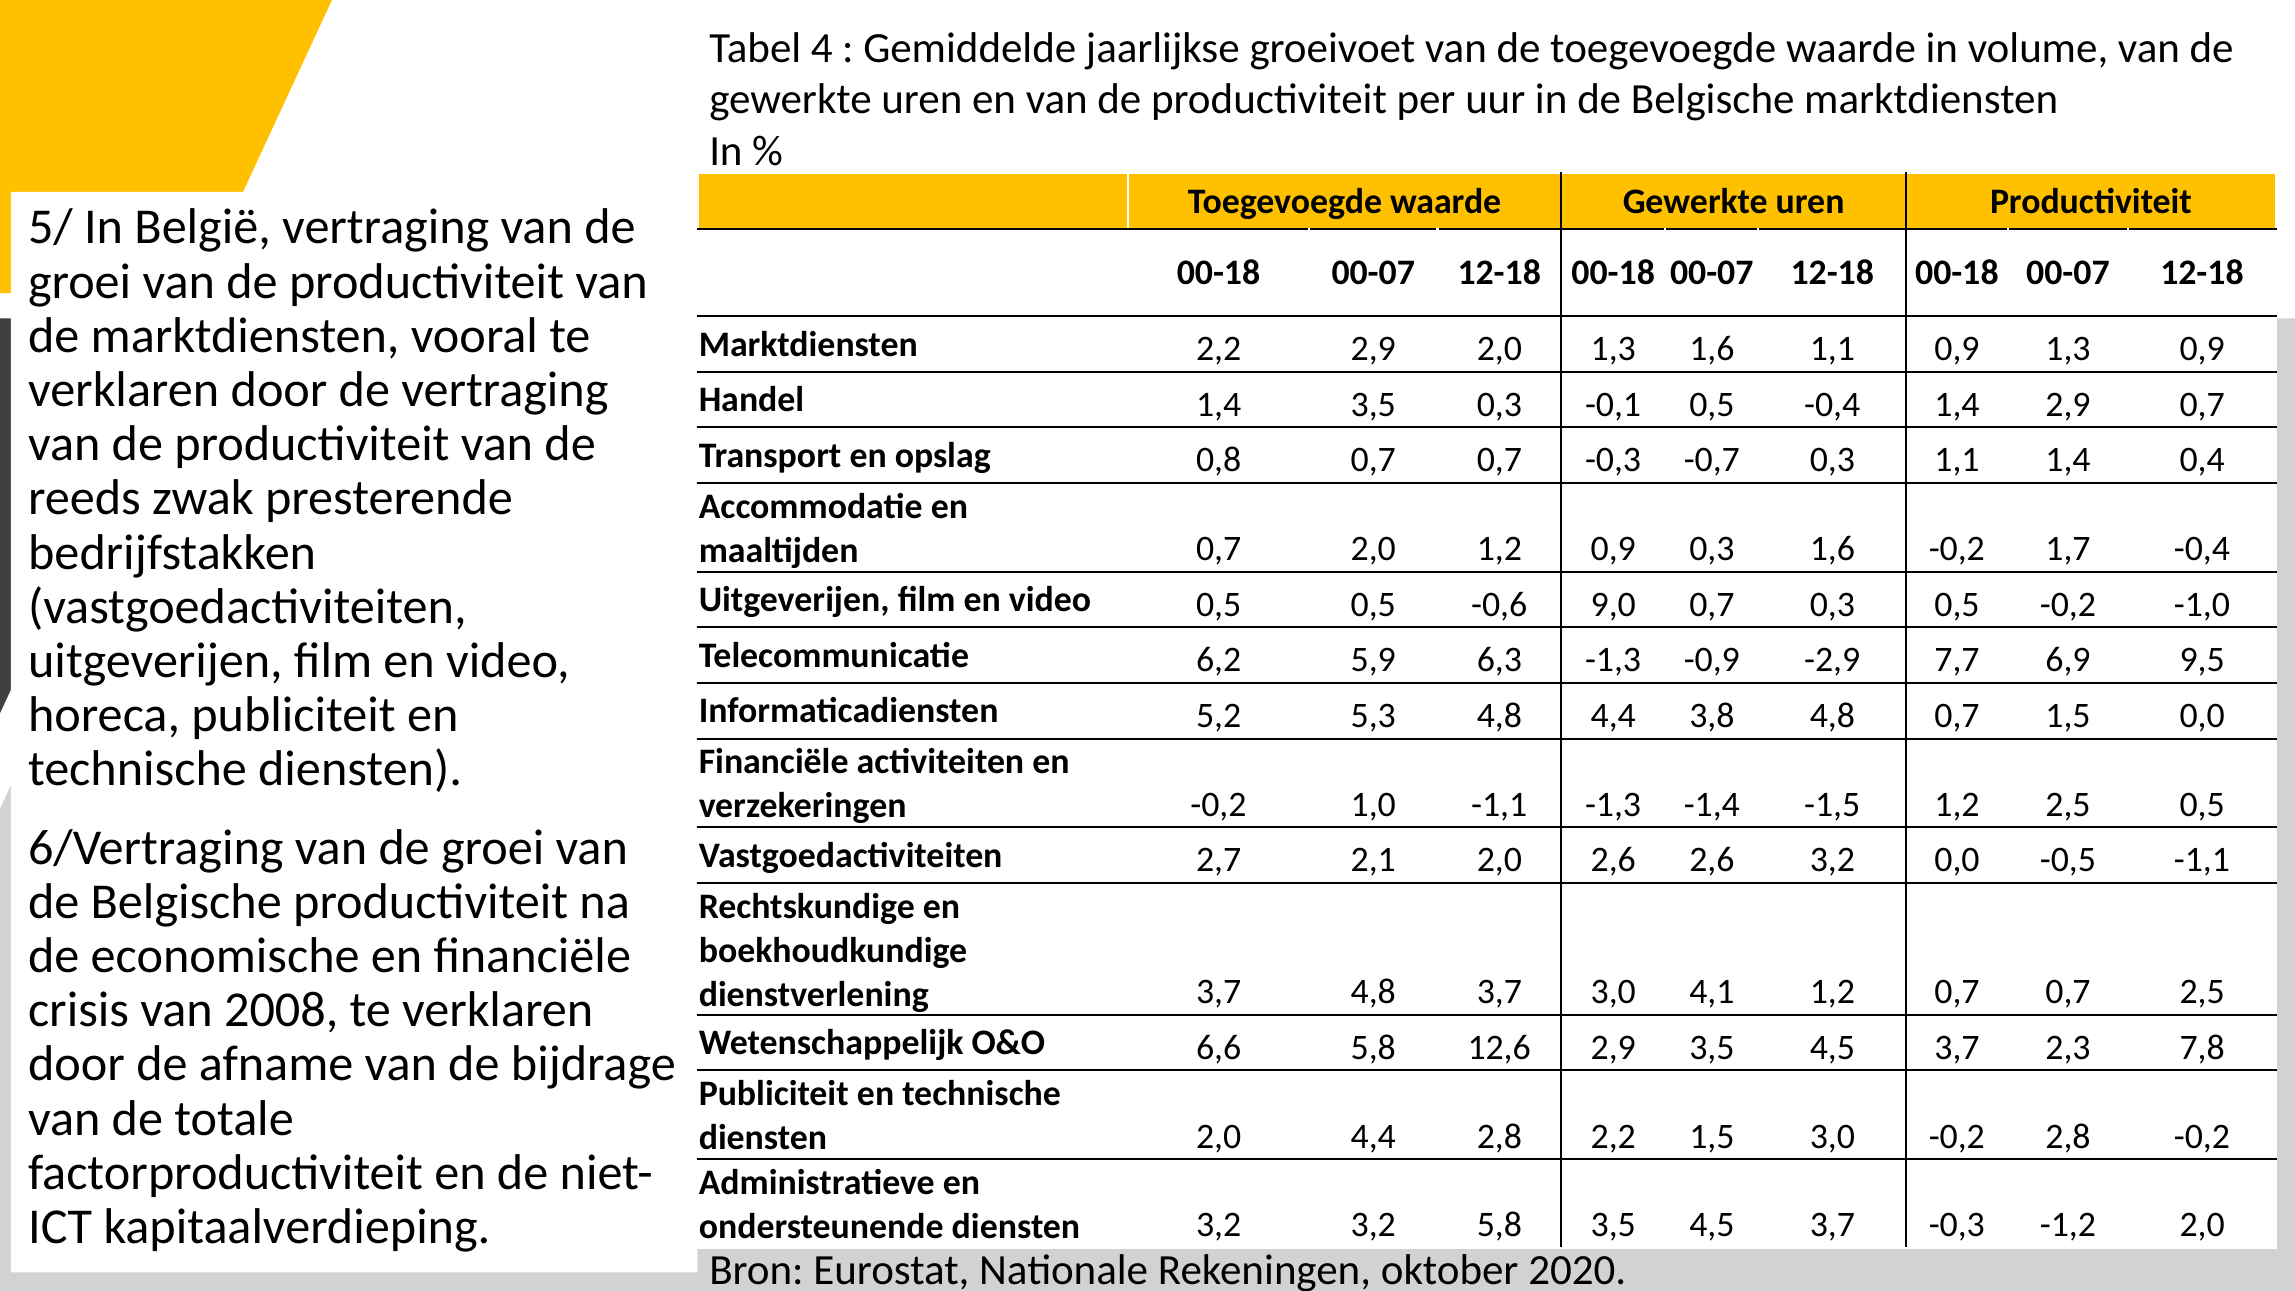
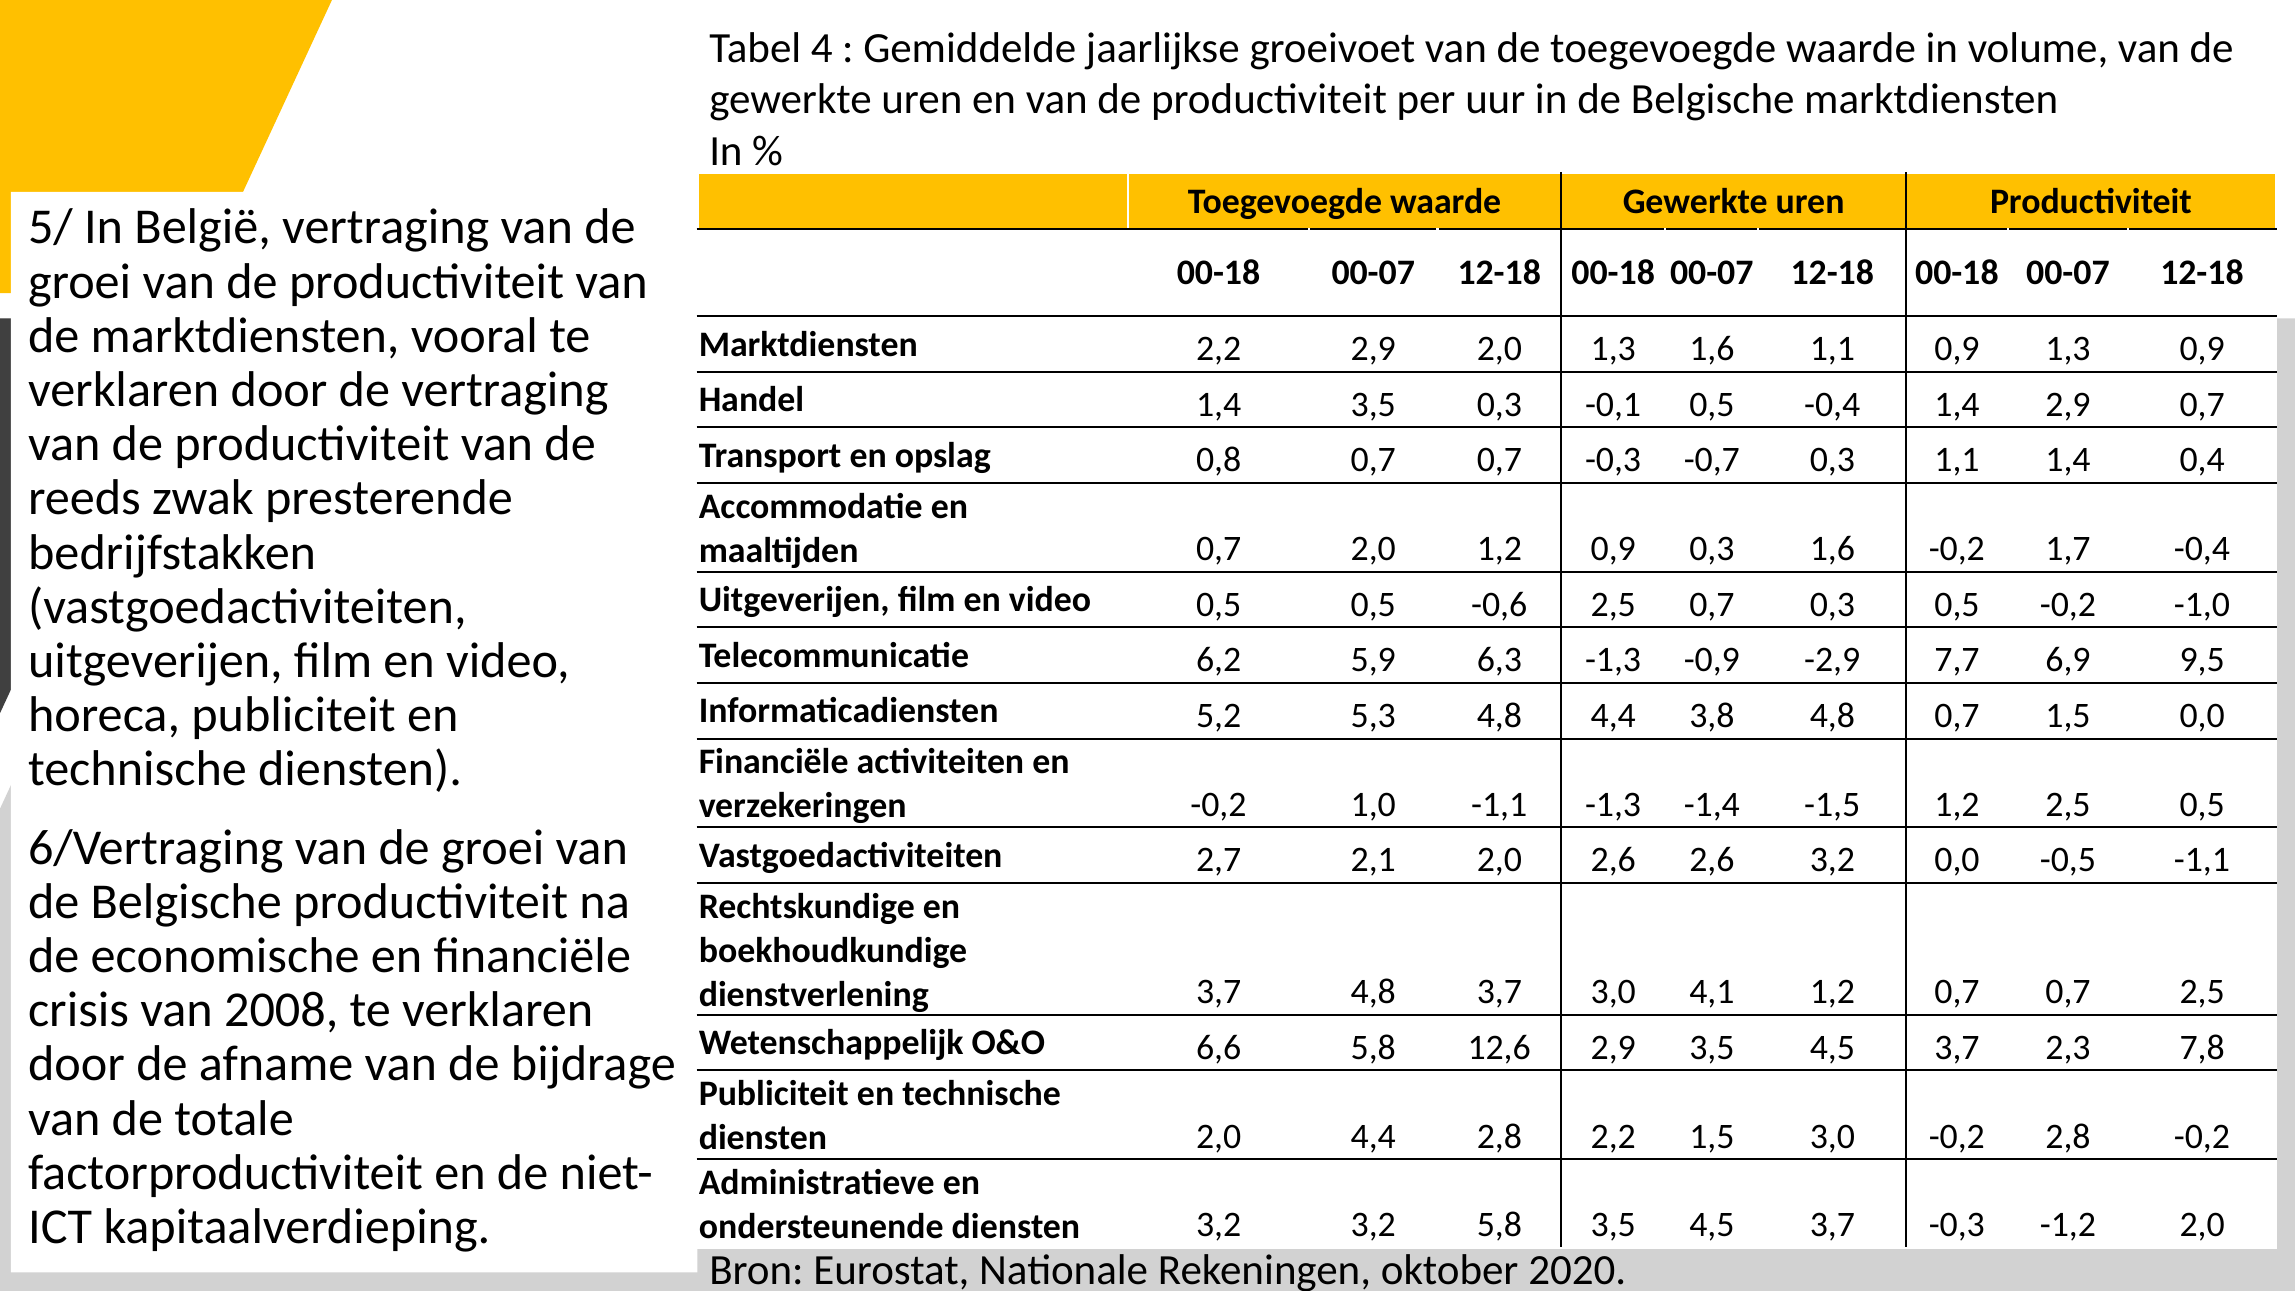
-0,6 9,0: 9,0 -> 2,5 (1613, 604)
